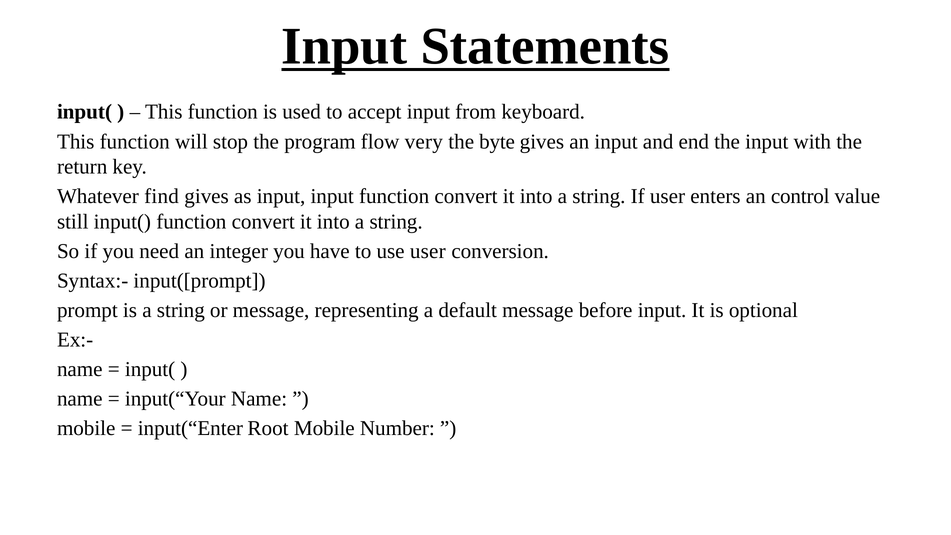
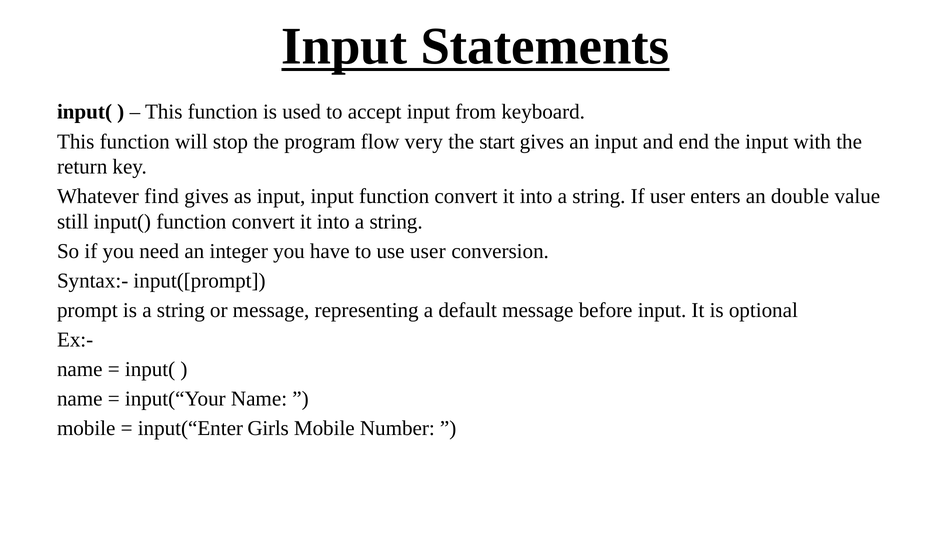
byte: byte -> start (497, 142)
control: control -> double (800, 196)
Root: Root -> Girls (268, 428)
